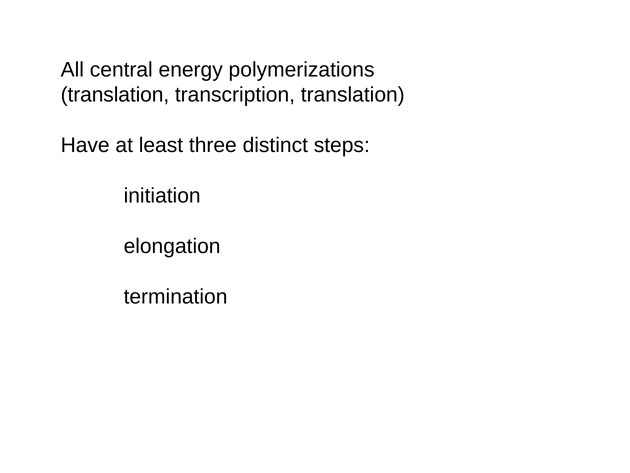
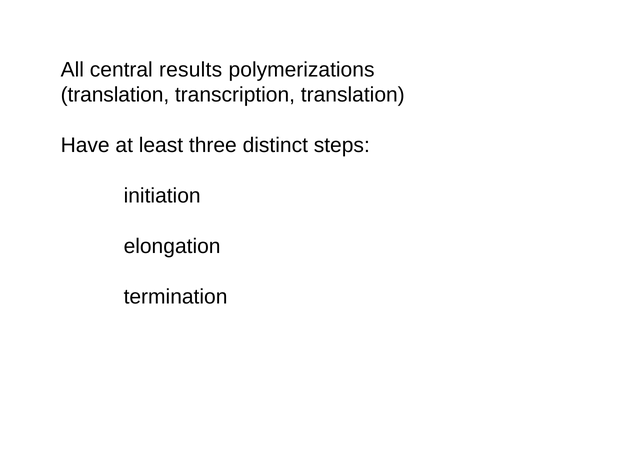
energy: energy -> results (191, 70)
